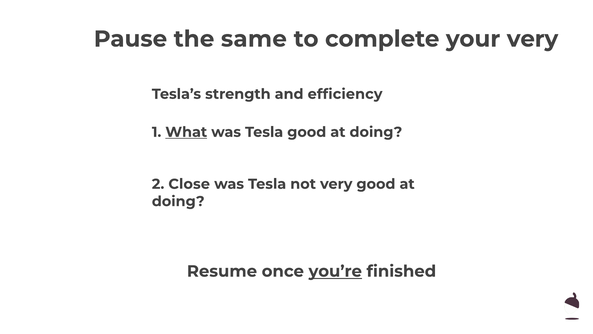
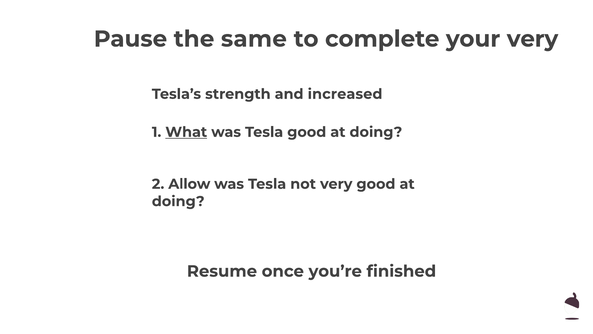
efficiency: efficiency -> increased (345, 94)
Close: Close -> Allow (189, 184)
you’re underline: present -> none (335, 271)
